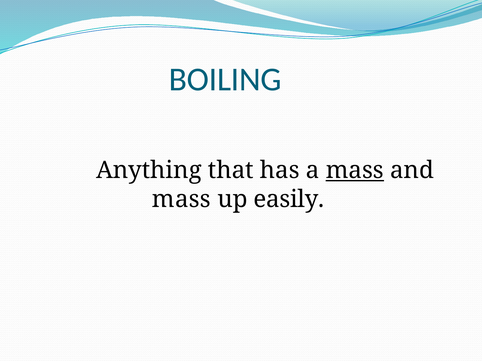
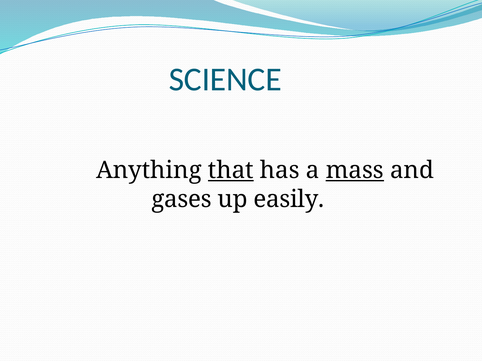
BOILING: BOILING -> SCIENCE (225, 80)
that underline: none -> present (231, 171)
mass: mass -> gases (182, 199)
